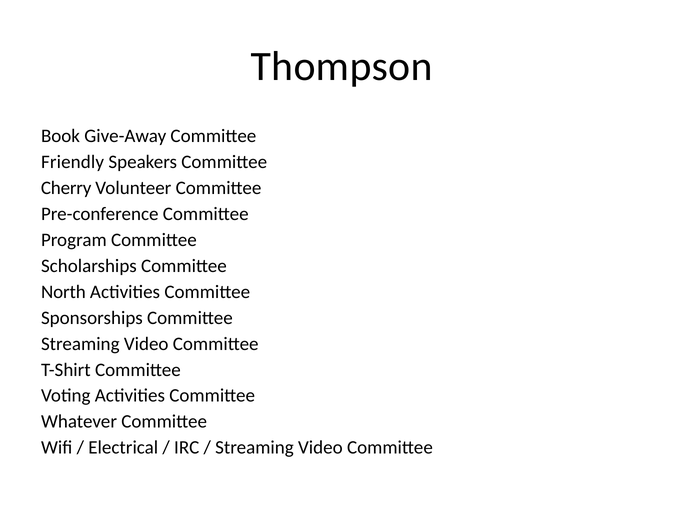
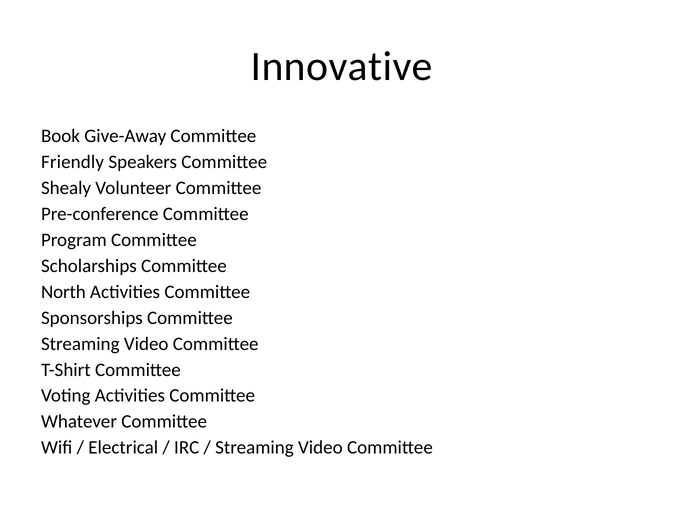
Thompson: Thompson -> Innovative (342, 66)
Cherry: Cherry -> Shealy (66, 188)
